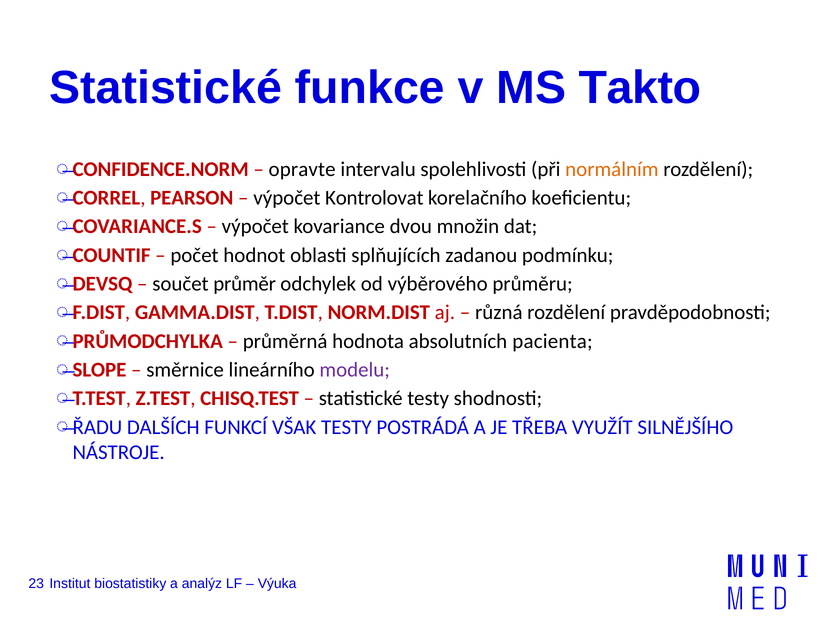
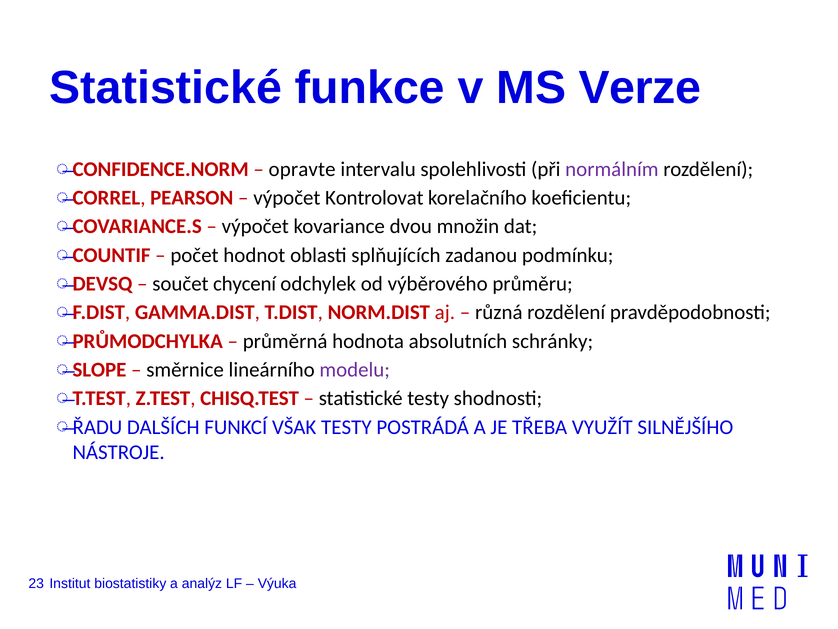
Takto: Takto -> Verze (640, 88)
normálním colour: orange -> purple (612, 169)
průměr: průměr -> chycení (245, 284)
pacienta: pacienta -> schránky (553, 341)
